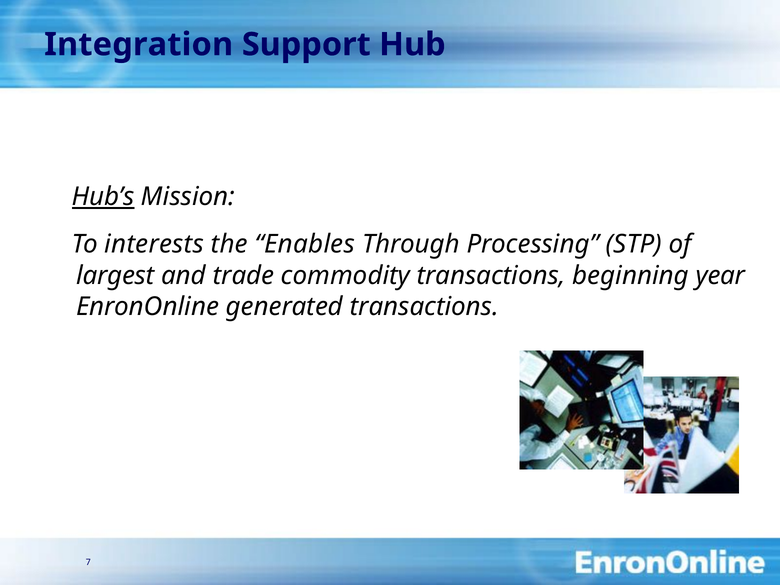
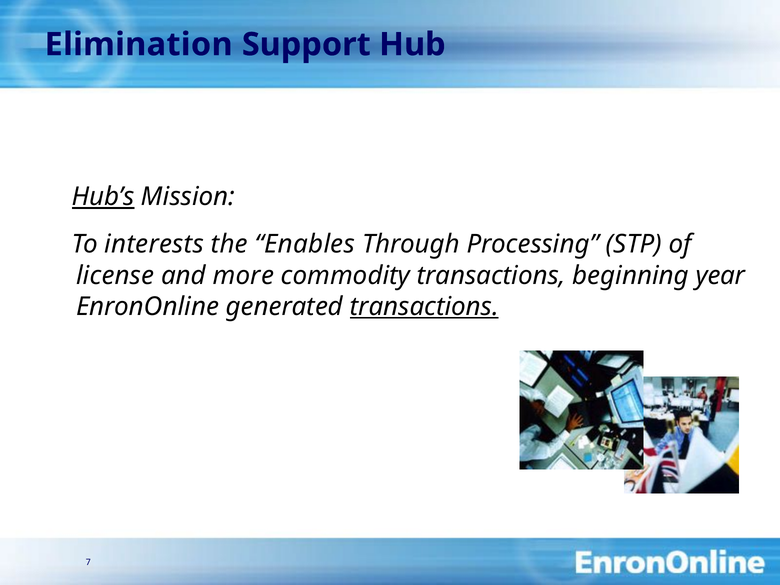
Integration: Integration -> Elimination (139, 44)
largest: largest -> license (115, 275)
trade: trade -> more (243, 275)
transactions underline: none -> present (424, 307)
